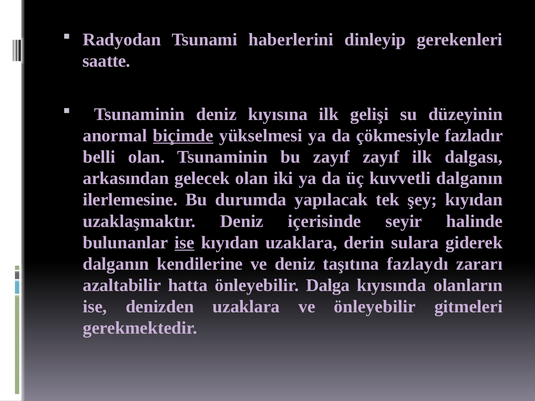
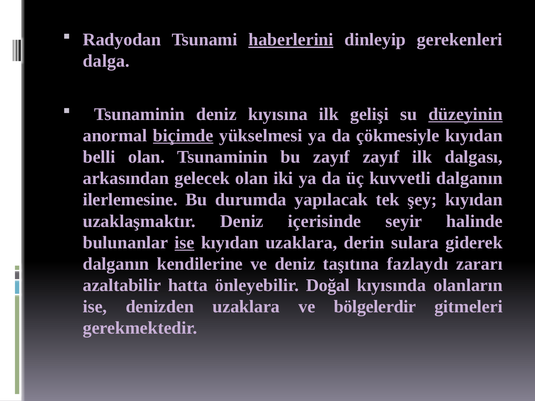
haberlerini underline: none -> present (291, 40)
saatte: saatte -> dalga (106, 61)
düzeyinin underline: none -> present (466, 114)
çökmesiyle fazladır: fazladır -> kıyıdan (474, 136)
Dalga: Dalga -> Doğal (328, 285)
ve önleyebilir: önleyebilir -> bölgelerdir (375, 307)
